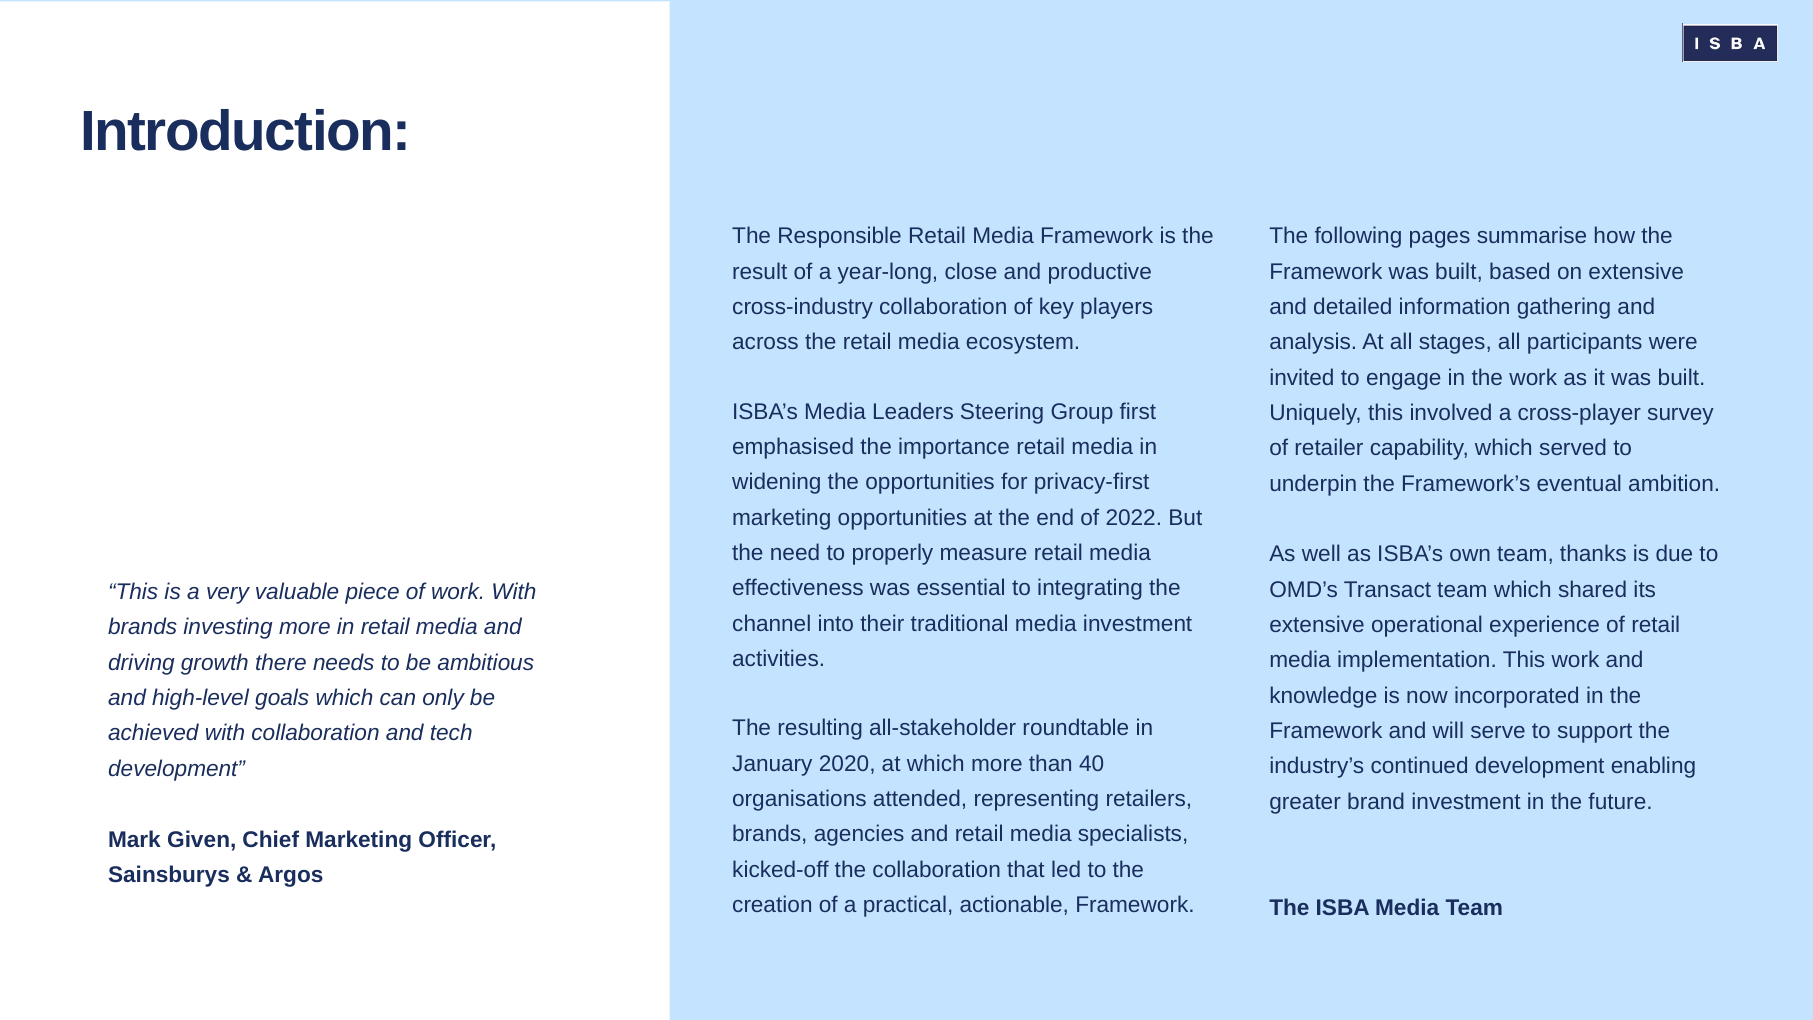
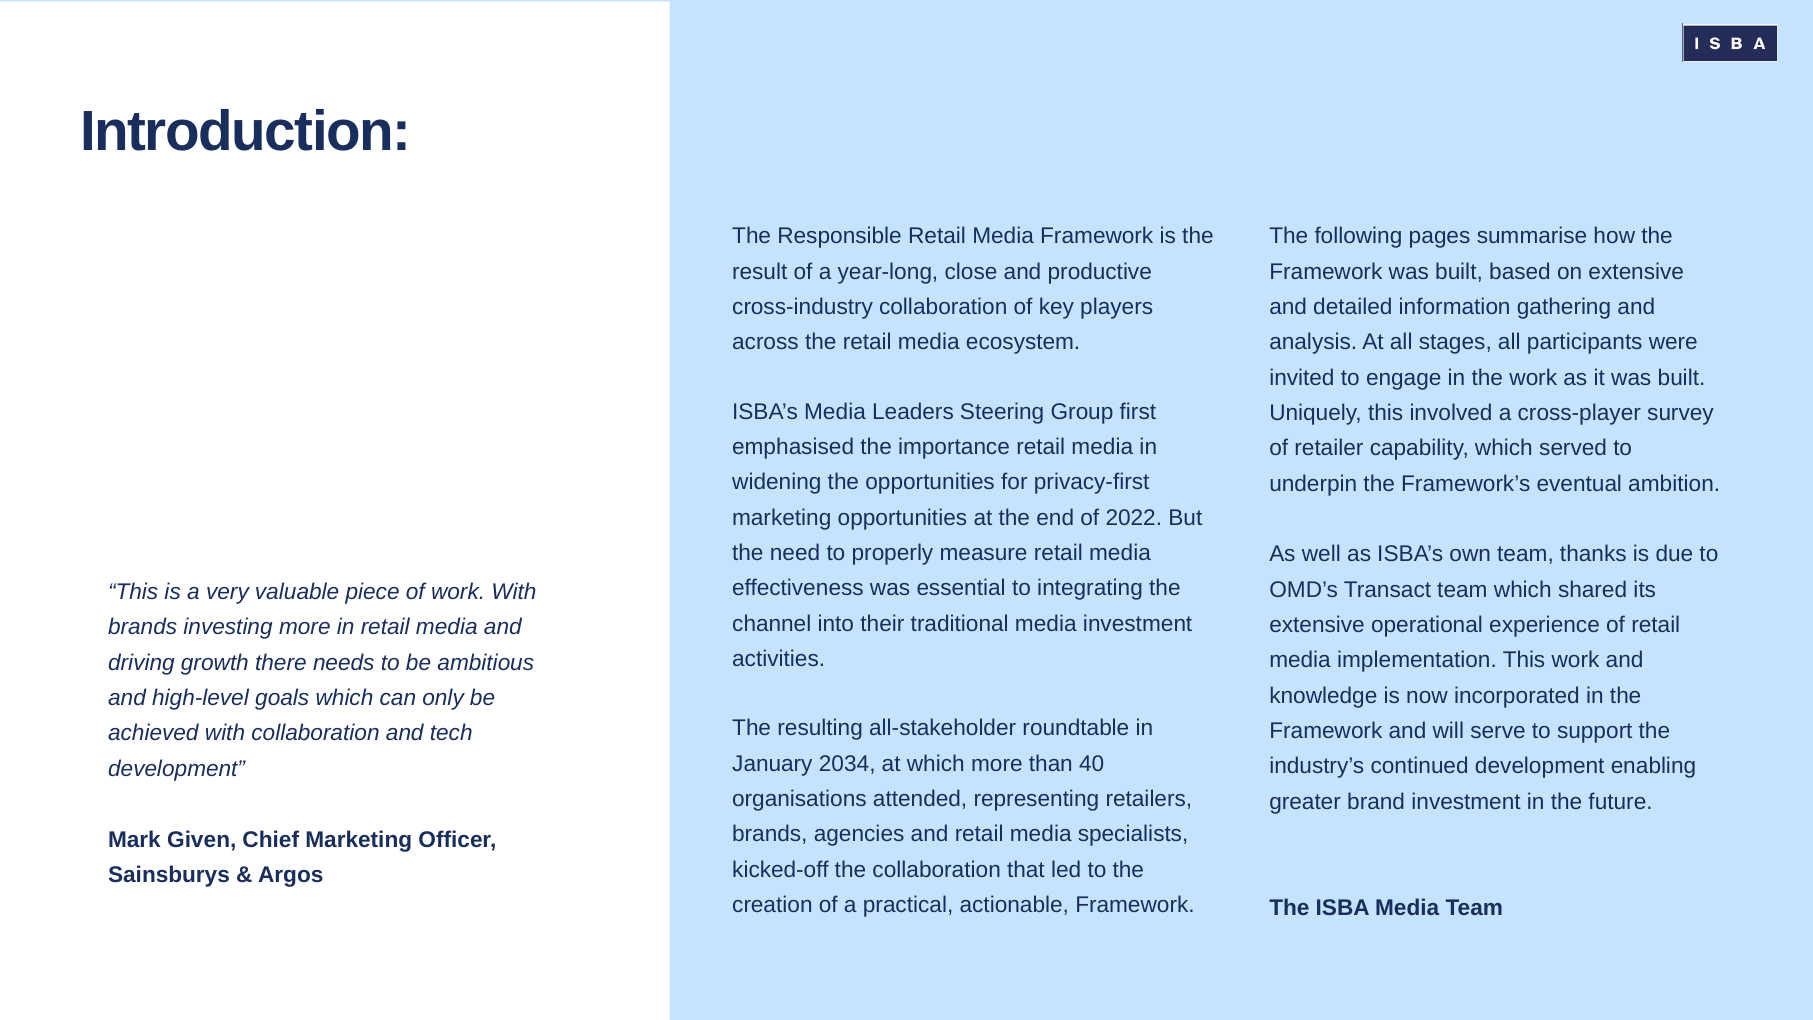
2020: 2020 -> 2034 (847, 764)
